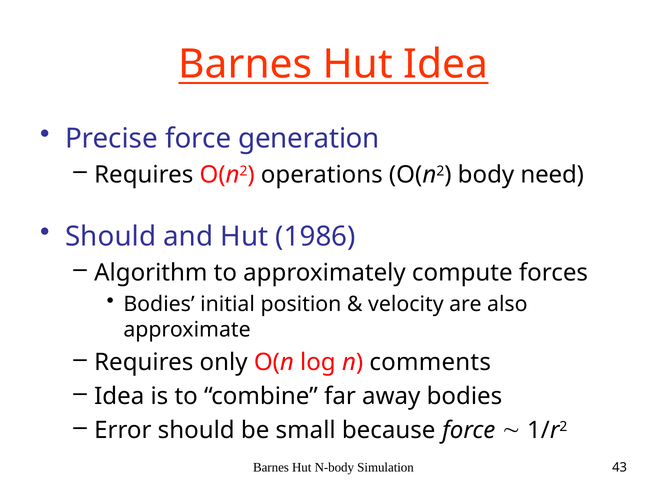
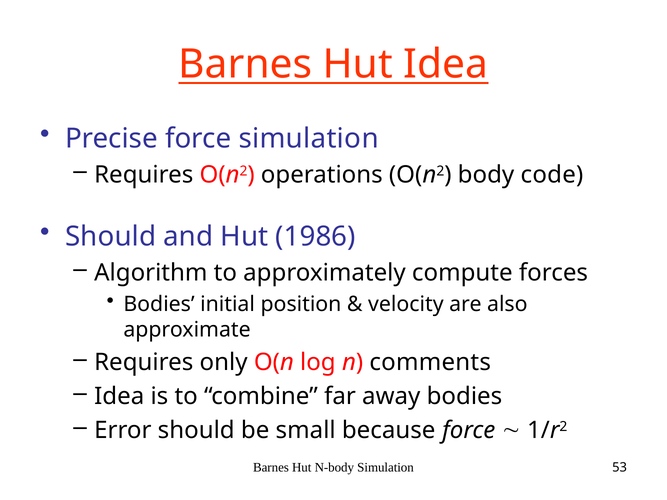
force generation: generation -> simulation (309, 139)
need: need -> code (552, 175)
43: 43 -> 53 (620, 468)
